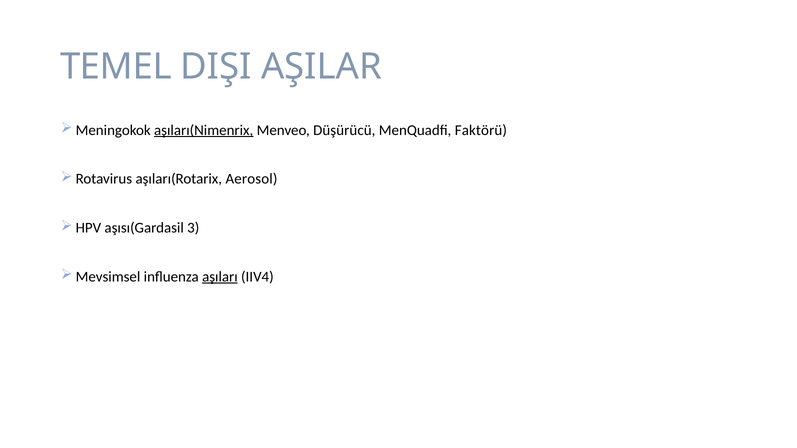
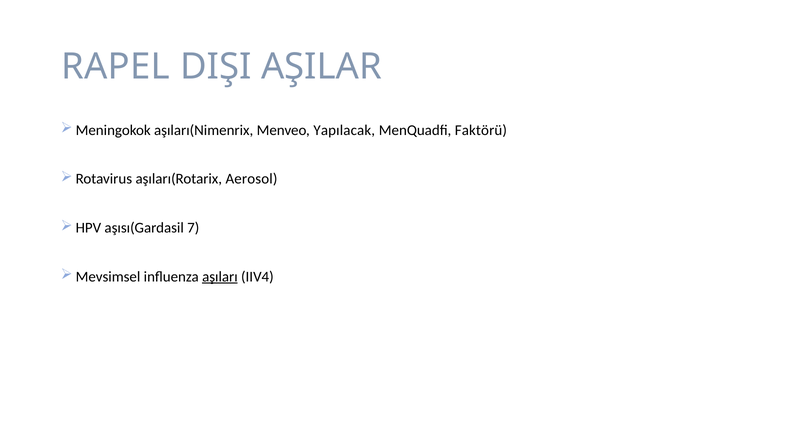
TEMEL: TEMEL -> RAPEL (116, 67)
aşıları(Nimenrix underline: present -> none (204, 130)
Düşürücü: Düşürücü -> Yapılacak (344, 130)
3: 3 -> 7 (193, 228)
